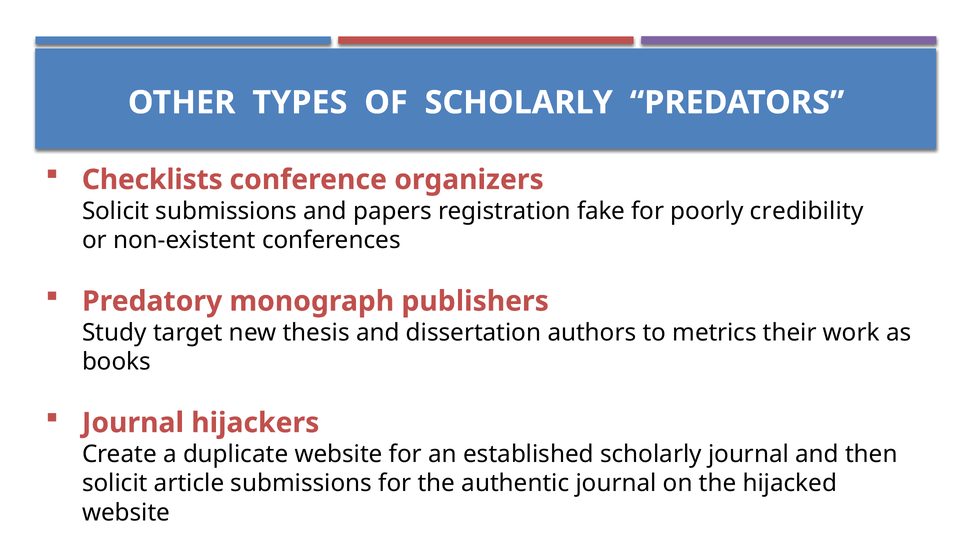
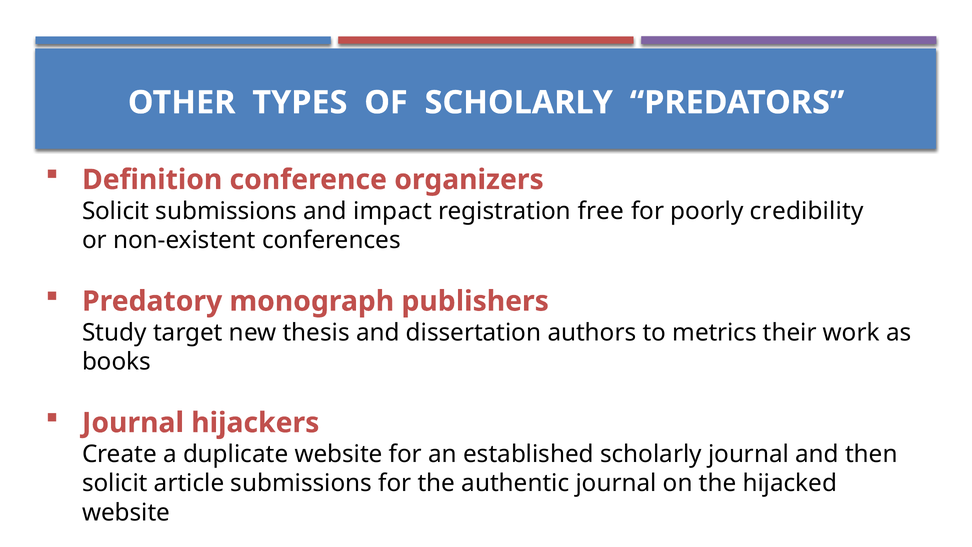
Checklists: Checklists -> Definition (152, 180)
papers: papers -> impact (393, 211)
fake: fake -> free (601, 211)
